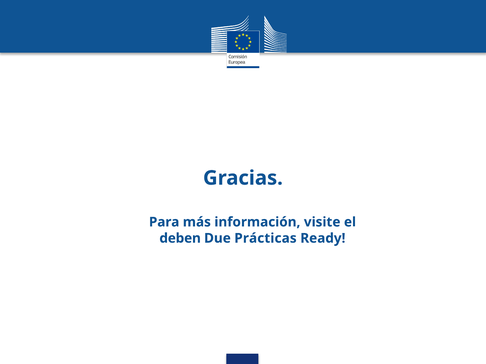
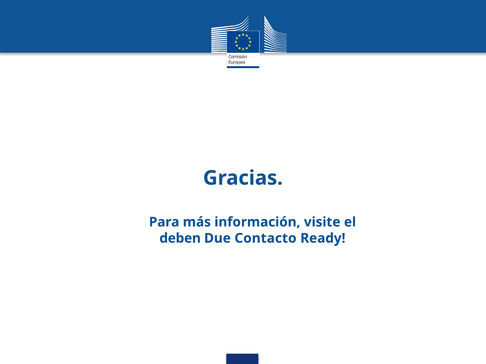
Prácticas: Prácticas -> Contacto (265, 239)
